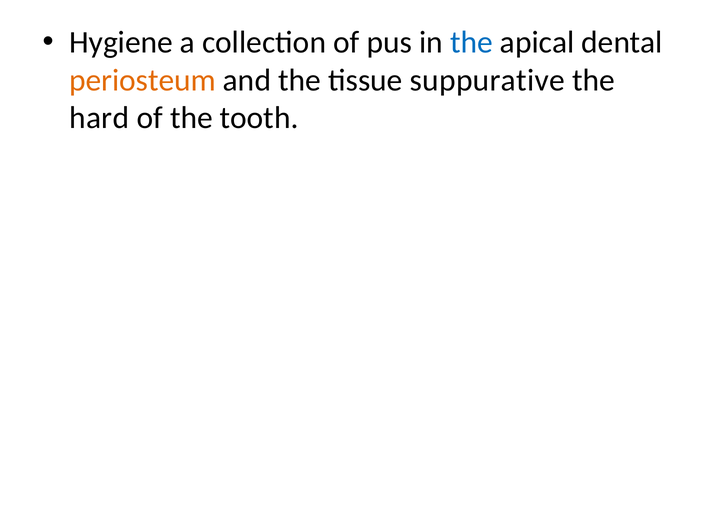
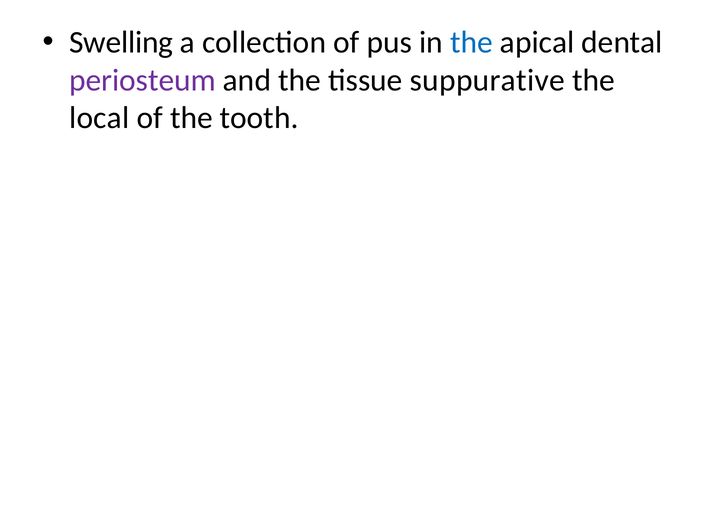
Hygiene: Hygiene -> Swelling (121, 42)
periosteum colour: orange -> purple (142, 80)
hard: hard -> local (99, 118)
